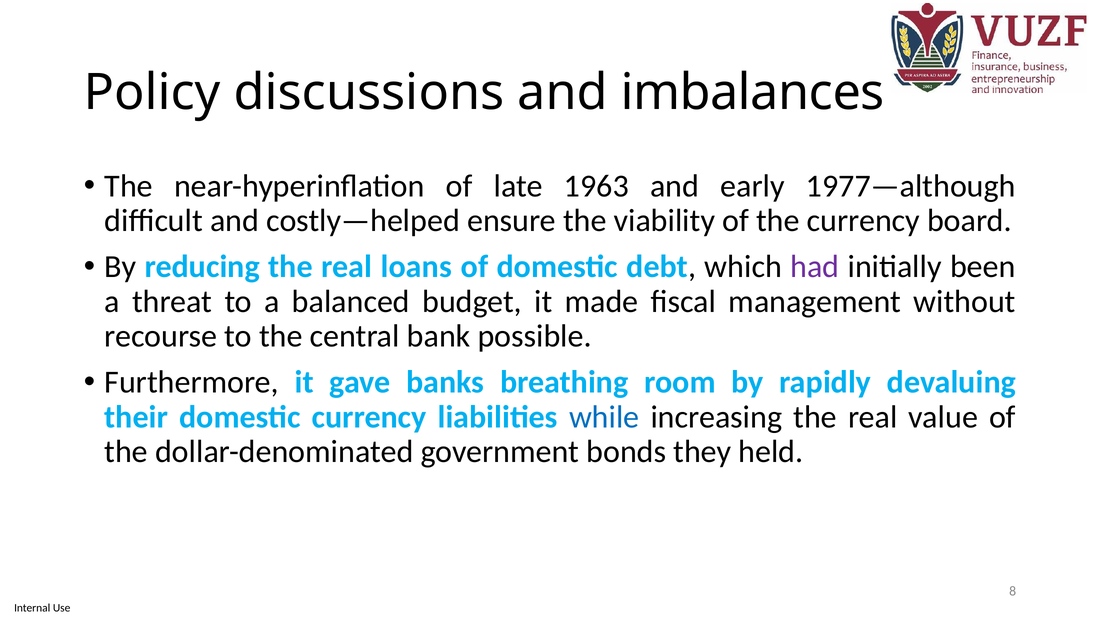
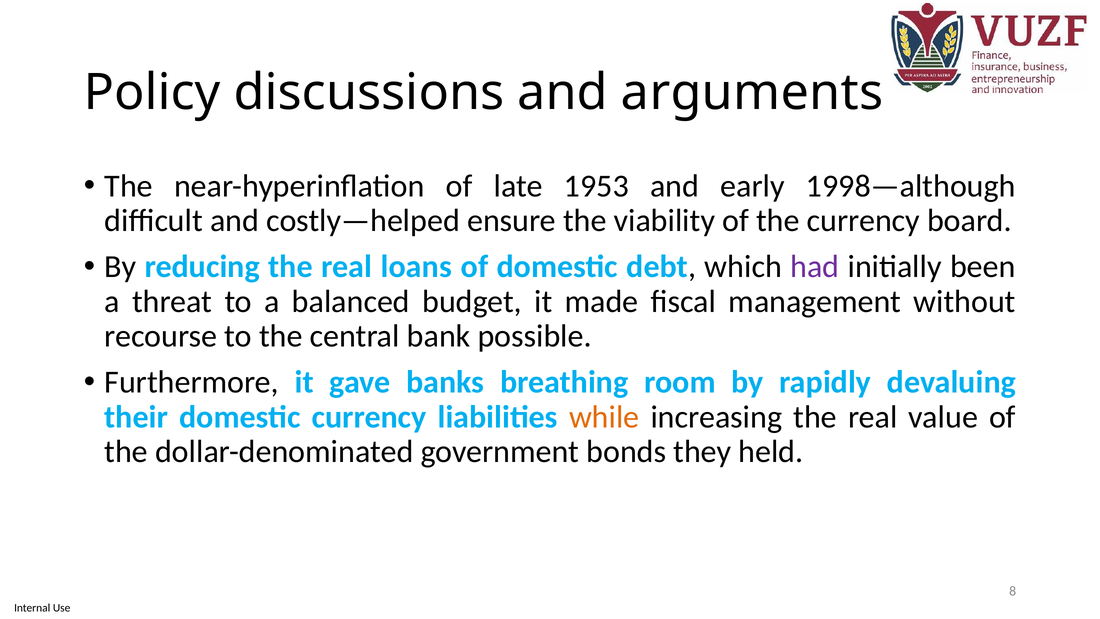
imbalances: imbalances -> arguments (752, 92)
1963: 1963 -> 1953 (596, 186)
1977—although: 1977—although -> 1998—although (911, 186)
while colour: blue -> orange (604, 417)
